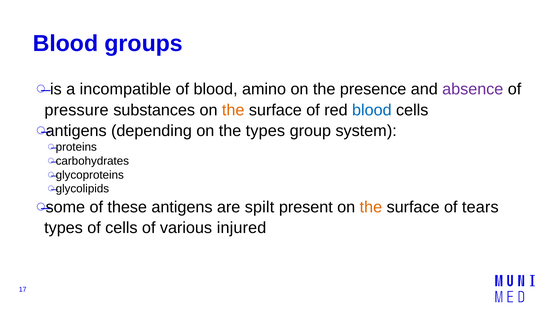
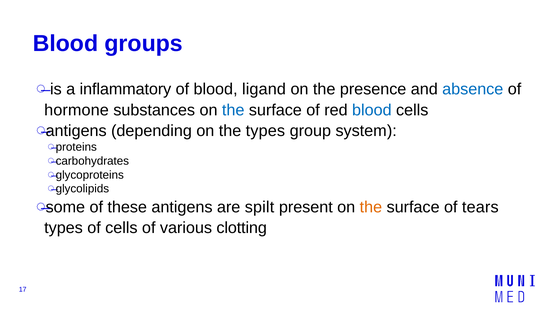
incompatible: incompatible -> inflammatory (125, 89)
amino: amino -> ligand (264, 89)
absence colour: purple -> blue (473, 89)
pressure: pressure -> hormone (77, 110)
the colour: orange -> blue (233, 110)
injured: injured -> clotting (242, 228)
